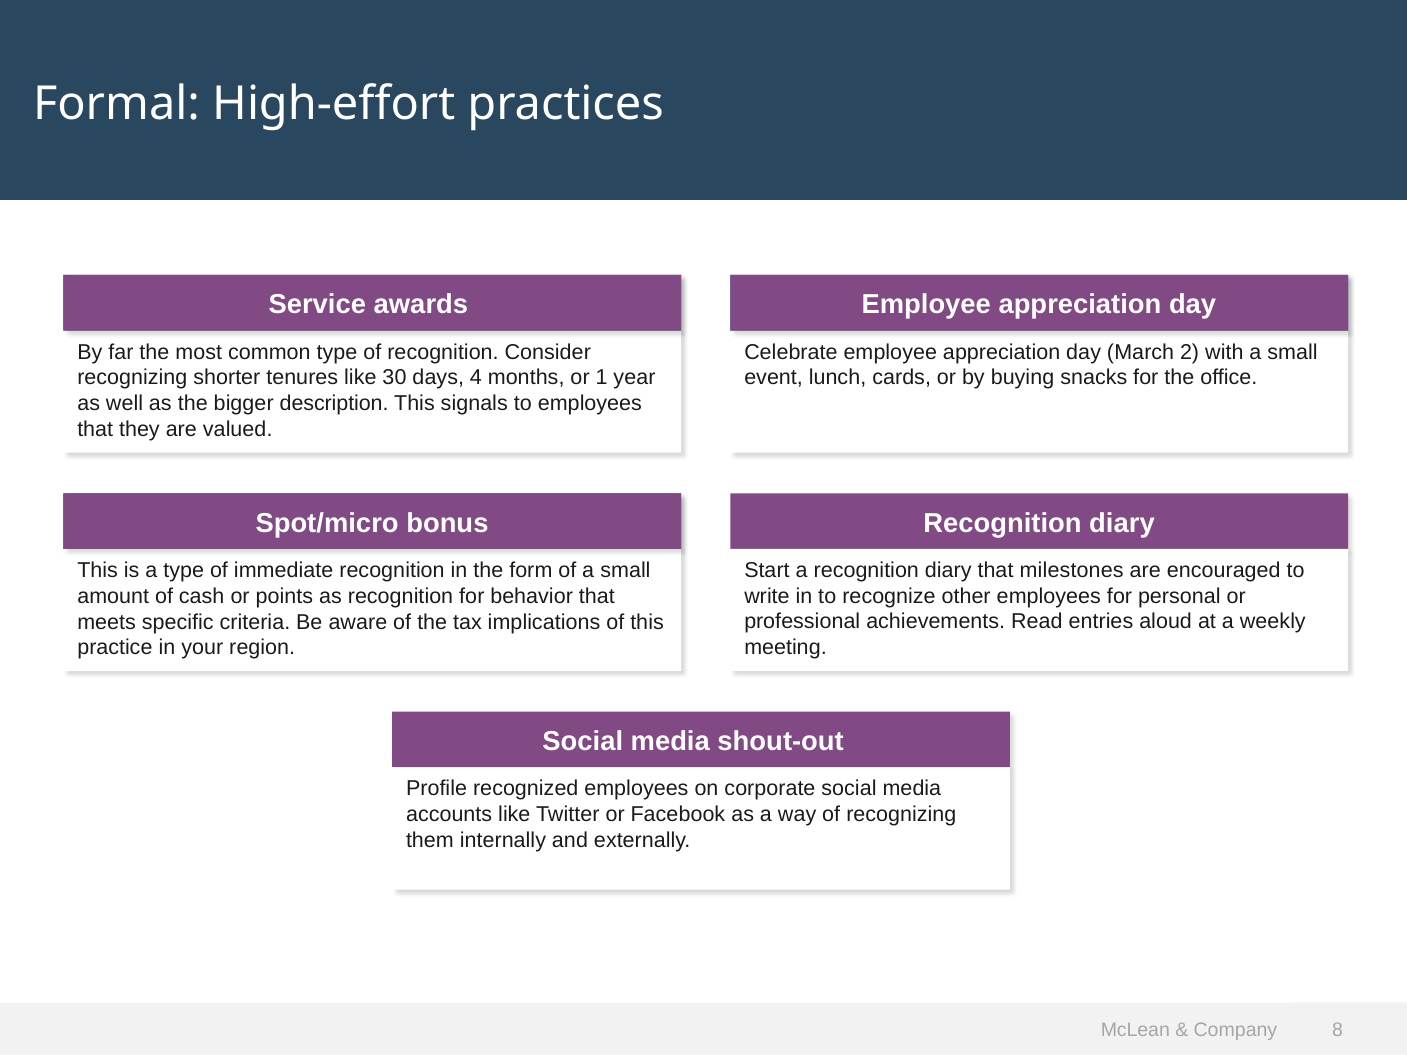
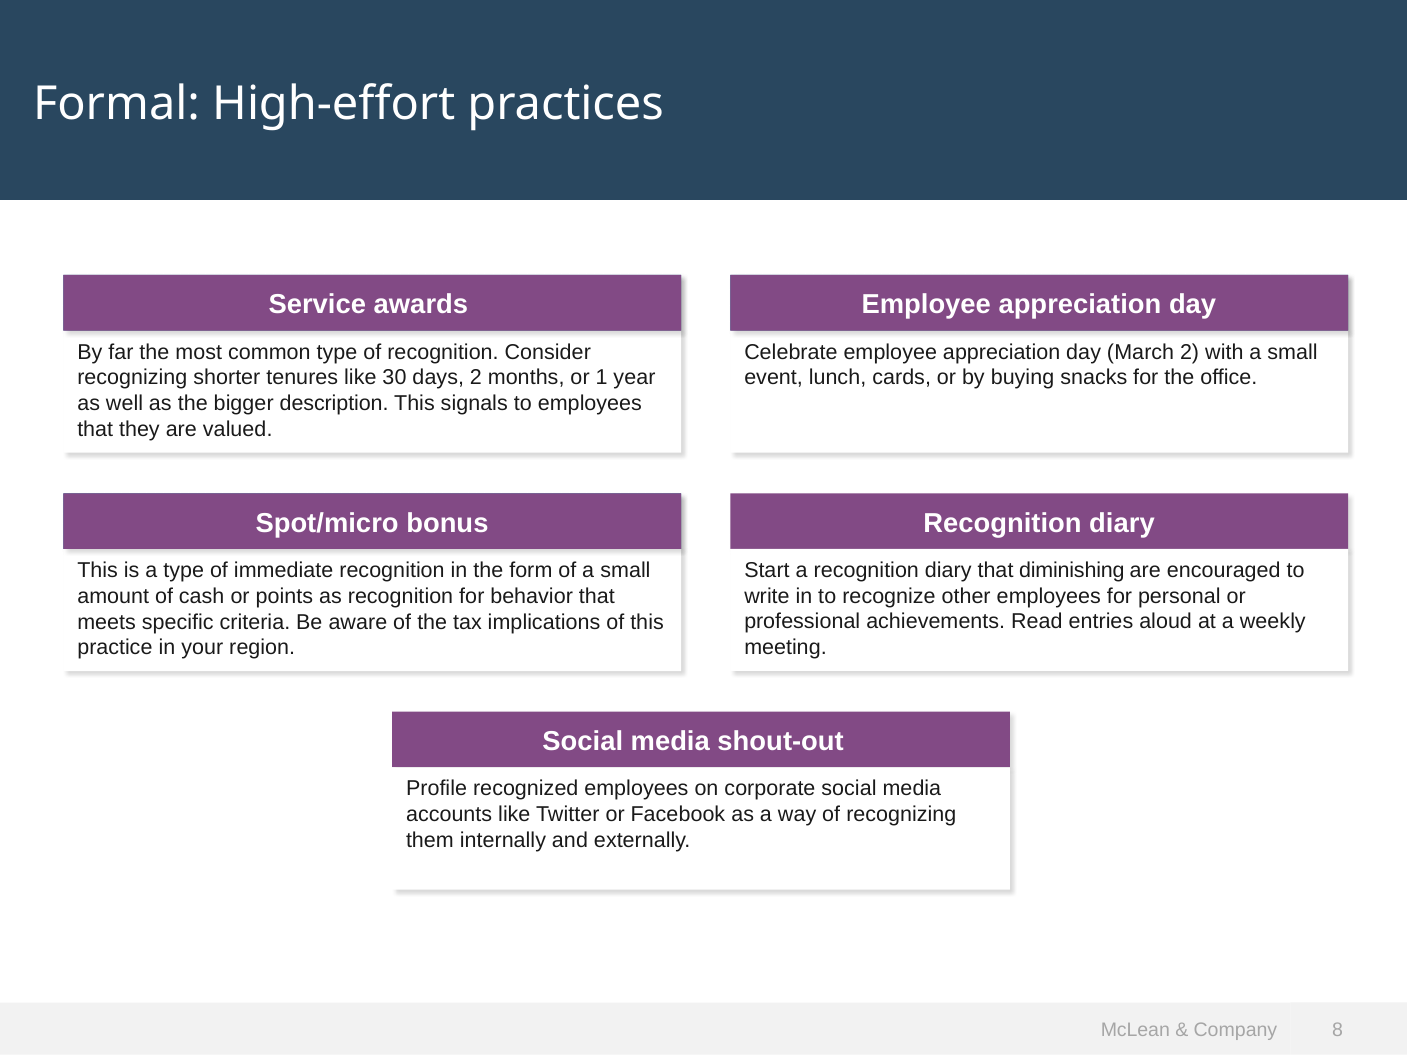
days 4: 4 -> 2 (476, 378)
milestones: milestones -> diminishing (1072, 570)
